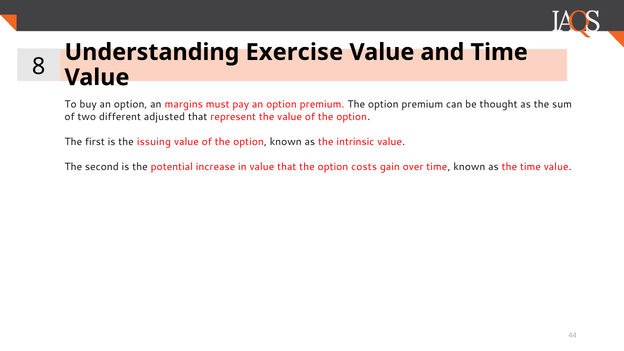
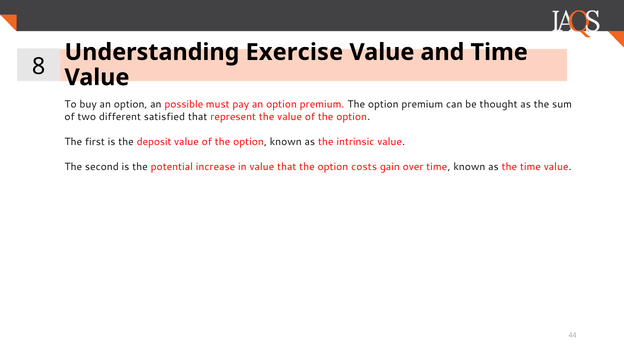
margins: margins -> possible (184, 105)
adjusted: adjusted -> satisfied (164, 117)
issuing: issuing -> deposit (154, 142)
